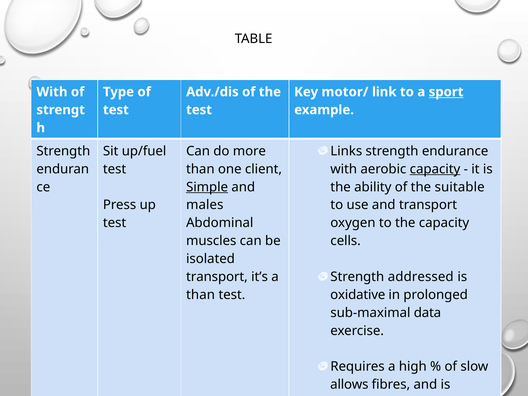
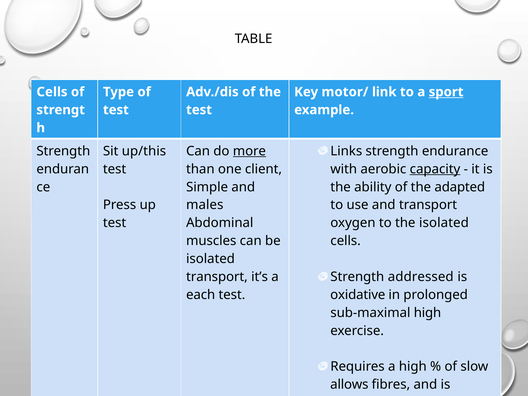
With: With -> Cells (52, 92)
up/fuel: up/fuel -> up/this (144, 151)
more underline: none -> present (249, 151)
Simple underline: present -> none (207, 187)
suitable: suitable -> adapted (460, 187)
the capacity: capacity -> isolated (444, 223)
than: than -> each (201, 295)
sub-maximal data: data -> high (427, 313)
